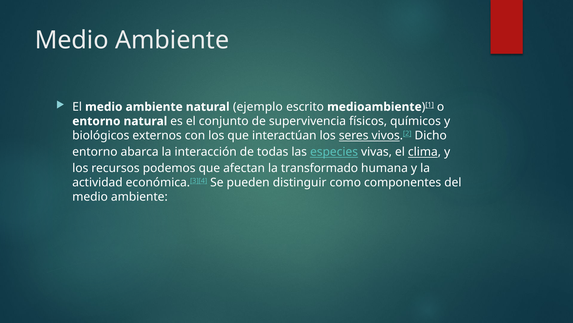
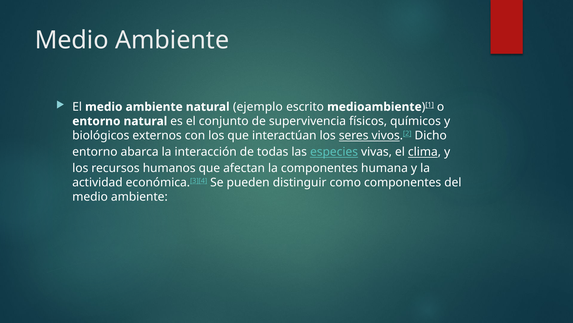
podemos: podemos -> humanos (169, 168)
la transformado: transformado -> componentes (319, 168)
